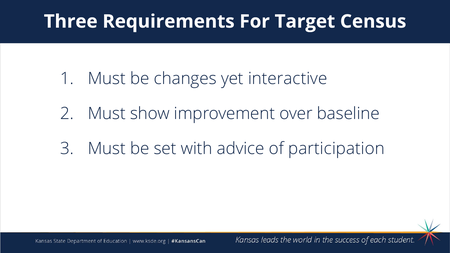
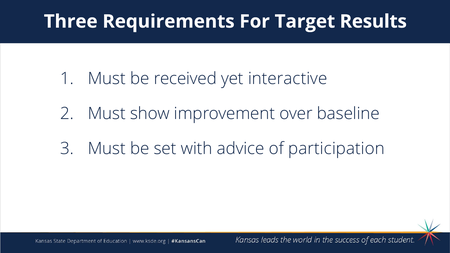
Census: Census -> Results (373, 21)
changes: changes -> received (185, 78)
